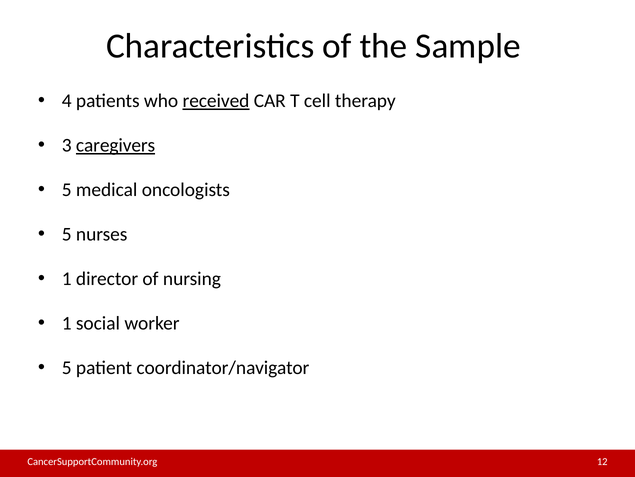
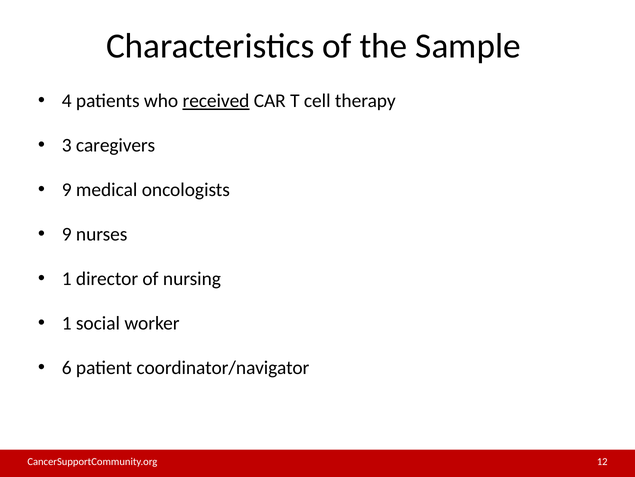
caregivers underline: present -> none (116, 145)
5: 5 -> 9 (67, 190)
5: 5 -> 9 (67, 234)
5: 5 -> 6 (67, 367)
